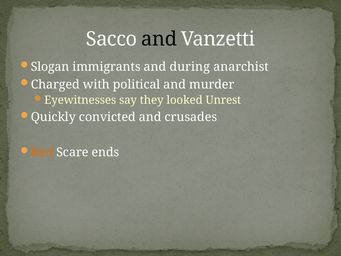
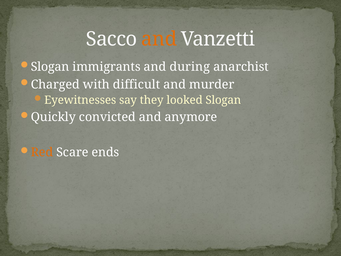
and colour: black -> orange (159, 39)
political: political -> difficult (137, 84)
looked Unrest: Unrest -> Slogan (223, 100)
crusades: crusades -> anymore (191, 117)
